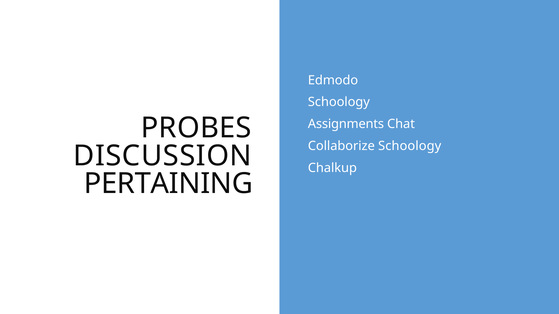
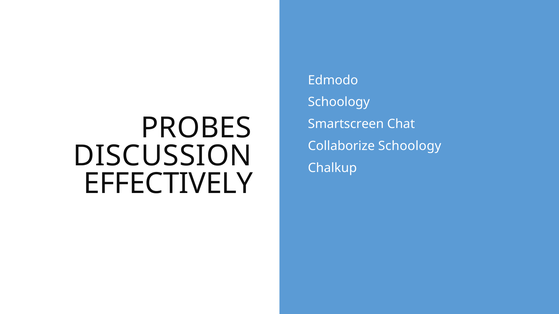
Assignments: Assignments -> Smartscreen (346, 124)
PERTAINING: PERTAINING -> EFFECTIVELY (168, 184)
